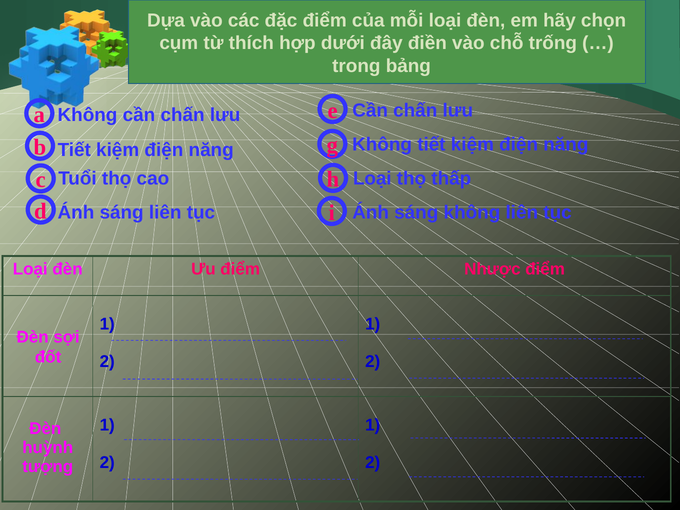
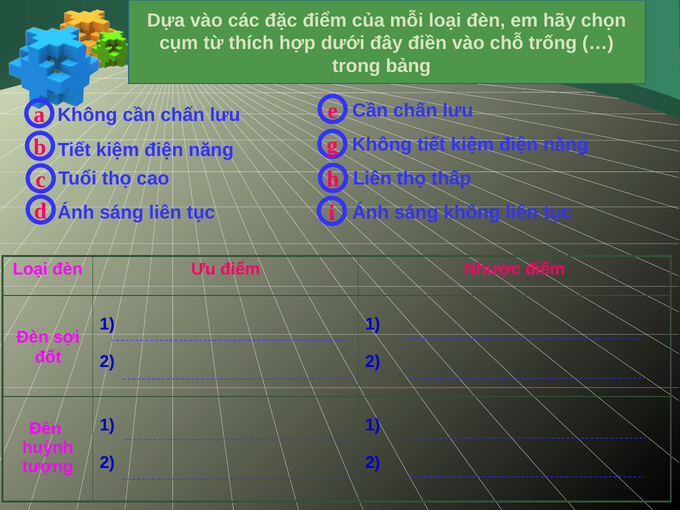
h Loại: Loại -> Liên (372, 178)
